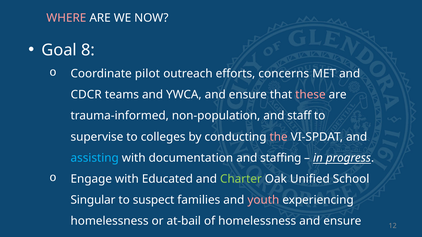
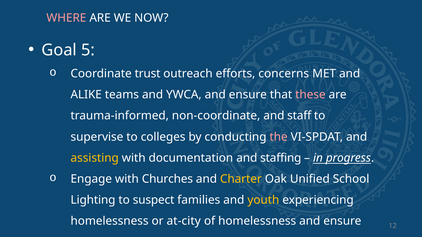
8: 8 -> 5 (88, 50)
pilot: pilot -> trust (148, 74)
CDCR: CDCR -> ALIKE (86, 95)
non-population: non-population -> non-coordinate (216, 116)
assisting colour: light blue -> yellow (95, 158)
Educated: Educated -> Churches (167, 179)
Charter colour: light green -> yellow (241, 179)
Singular: Singular -> Lighting (93, 200)
youth colour: pink -> yellow (263, 200)
at-bail: at-bail -> at-city (184, 221)
